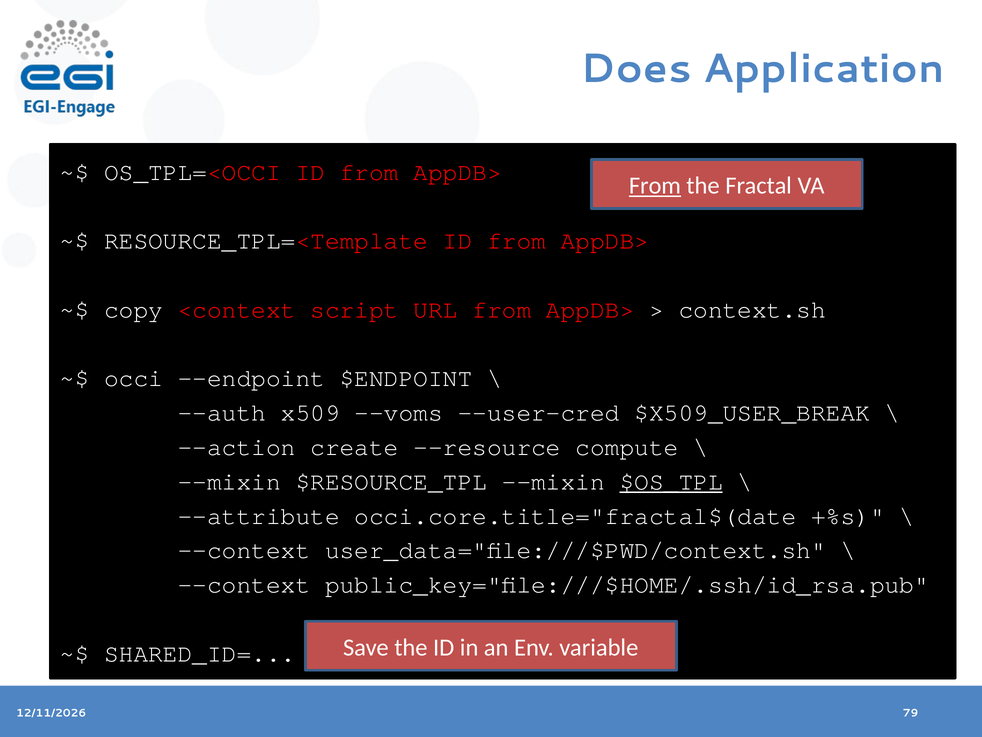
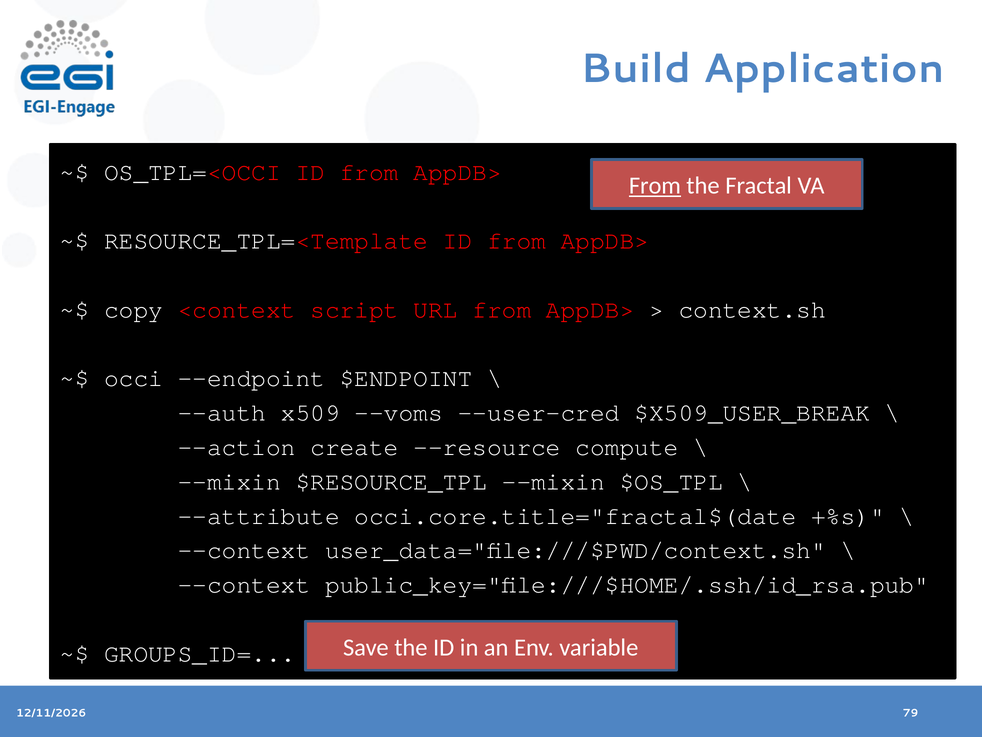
Does: Does -> Build (636, 69)
$OS_TPL underline: present -> none (671, 481)
SHARED_ID=: SHARED_ID= -> GROUPS_ID= (200, 653)
